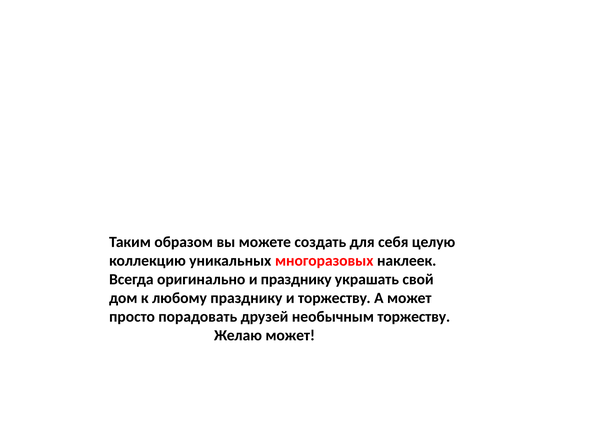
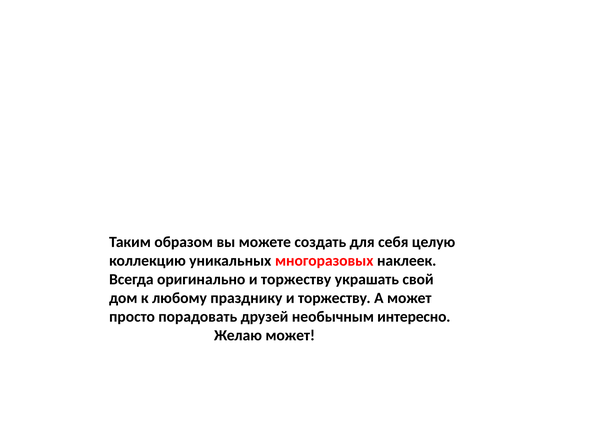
оригинально и празднику: празднику -> торжеству (296, 279)
необычным торжеству: торжеству -> интересно (414, 316)
